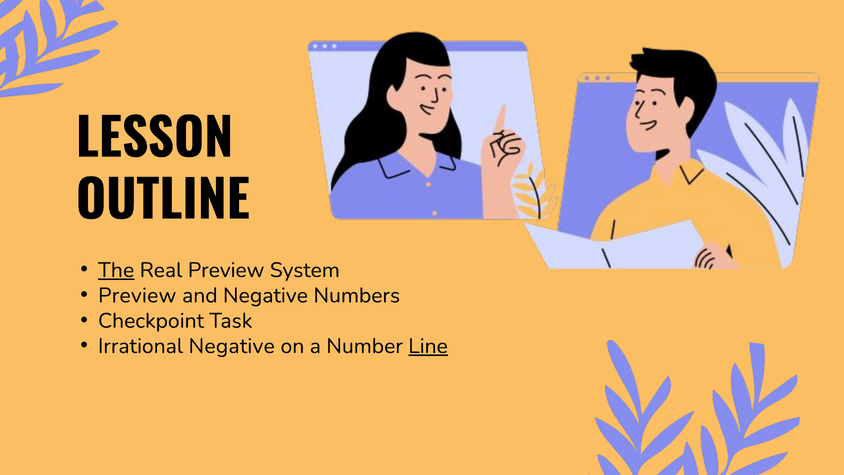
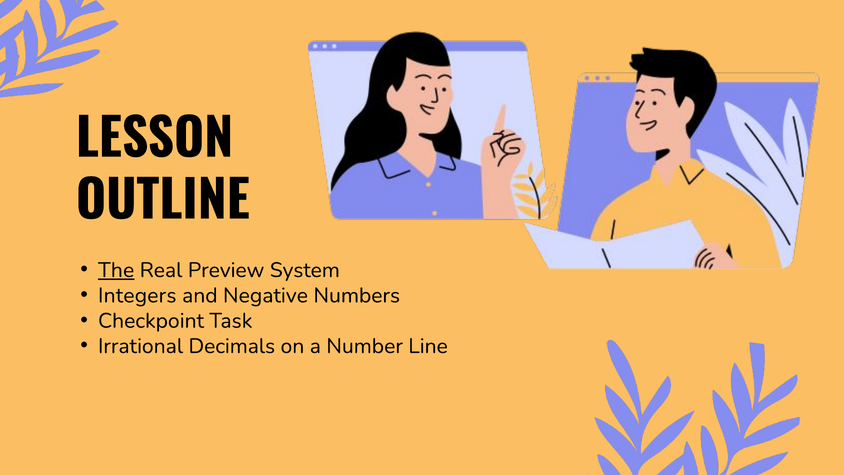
Preview: Preview -> Integers (137, 295)
Irrational Negative: Negative -> Decimals (232, 346)
Line underline: present -> none (428, 346)
